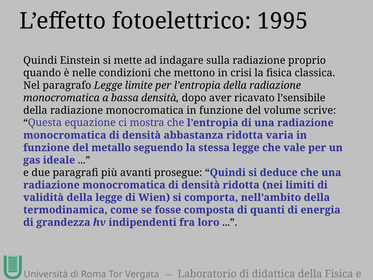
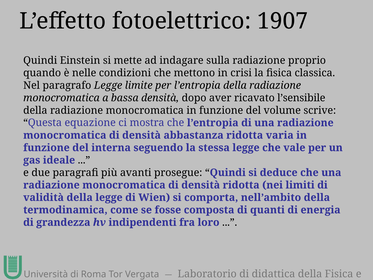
1995: 1995 -> 1907 (283, 21)
metallo: metallo -> interna (111, 148)
